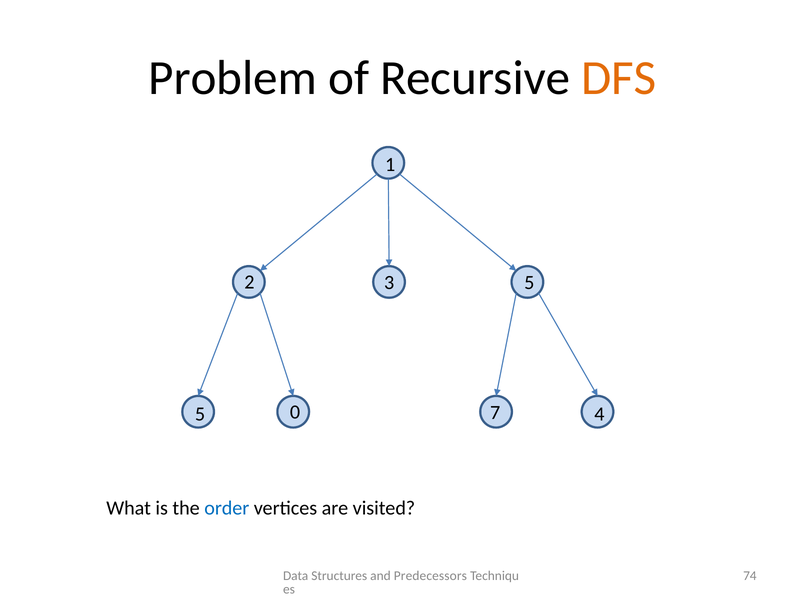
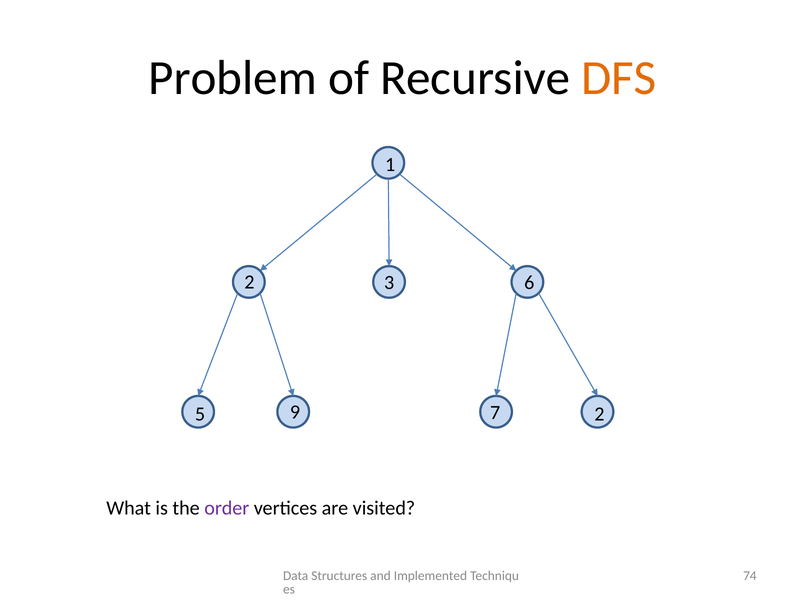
3 5: 5 -> 6 (529, 283)
0: 0 -> 9 (295, 412)
7 4: 4 -> 2 (599, 415)
order colour: blue -> purple (227, 509)
Predecessors: Predecessors -> Implemented (430, 576)
